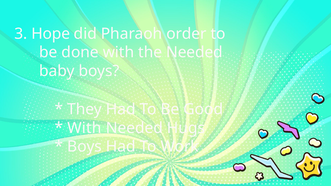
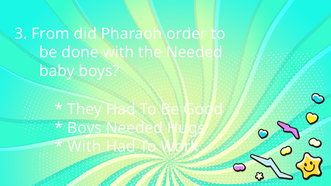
Hope: Hope -> From (51, 34)
With: With -> Boys (85, 128)
Boys: Boys -> With (84, 147)
